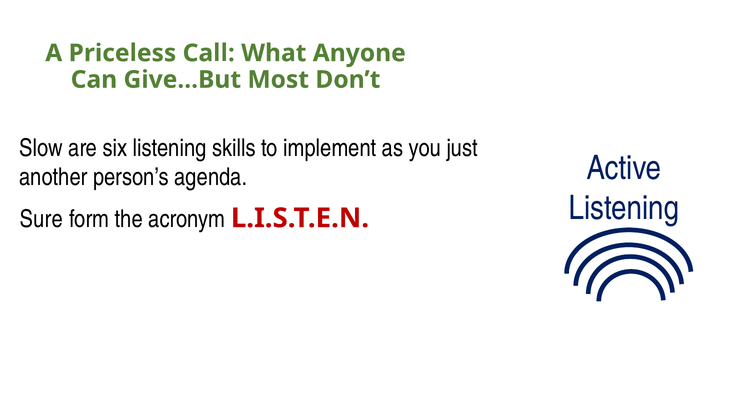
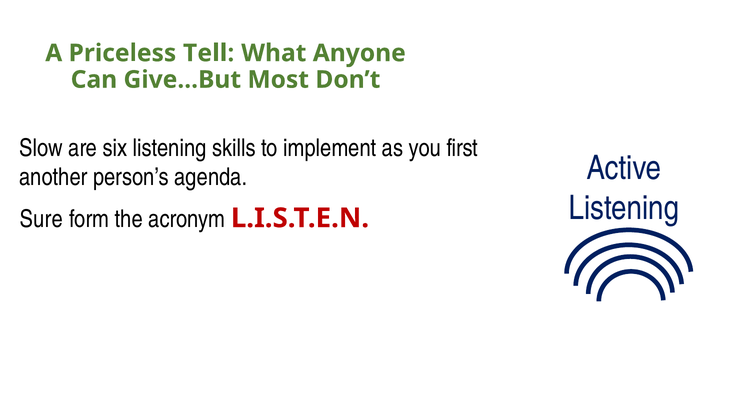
Call: Call -> Tell (209, 53)
just: just -> first (462, 148)
